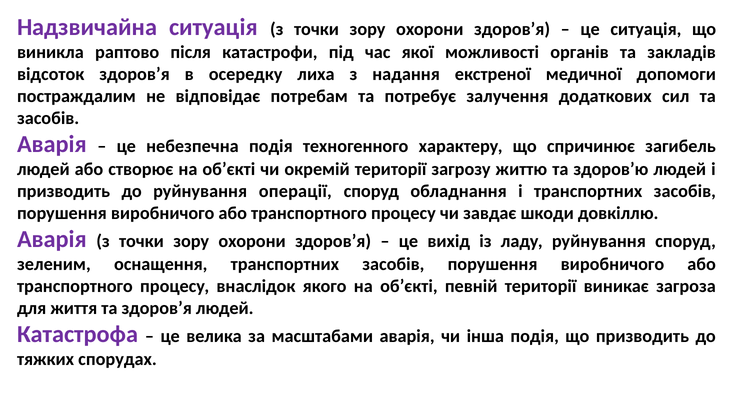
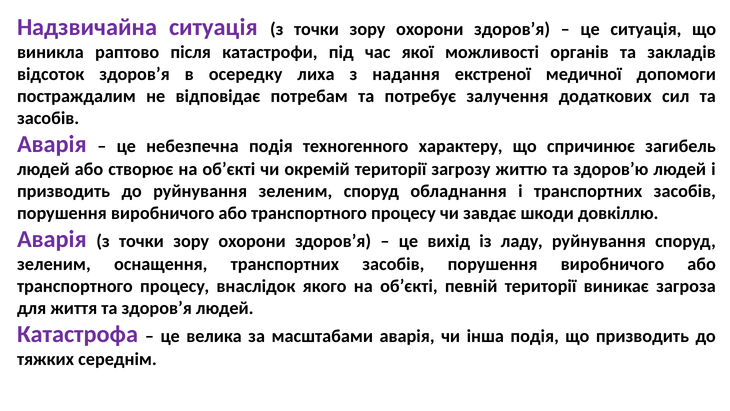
руйнування операції: операції -> зеленим (295, 191)
спорудах: спорудах -> середнім (118, 359)
